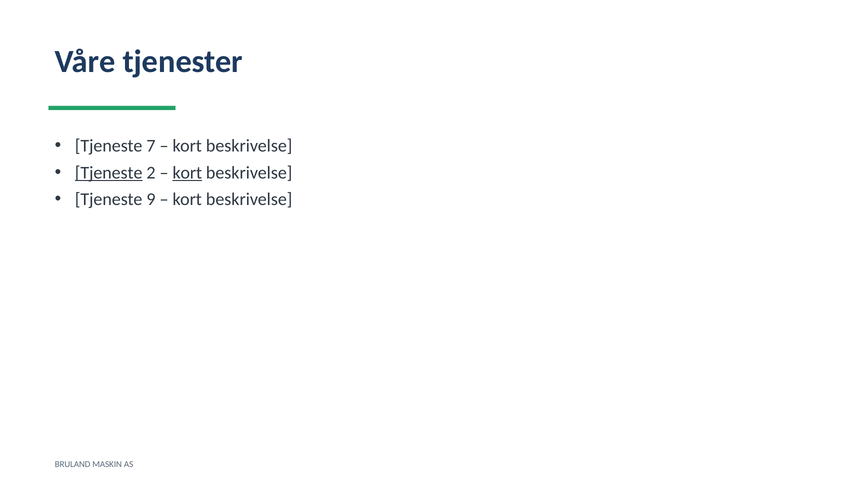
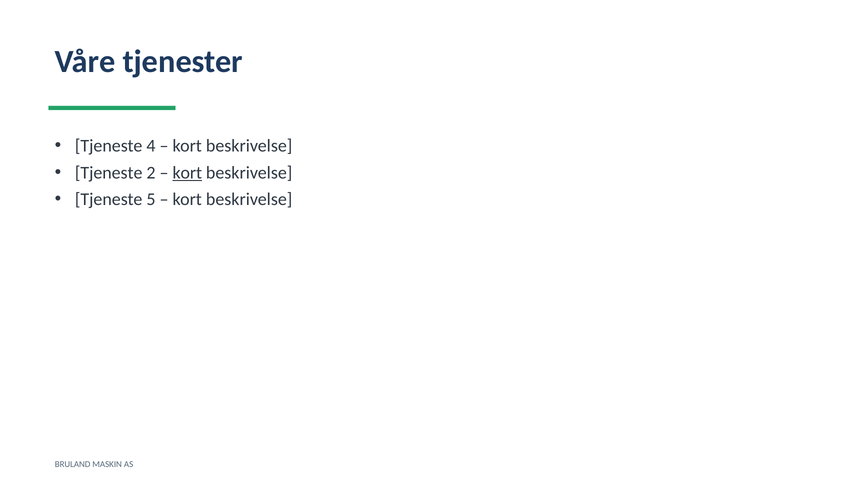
7: 7 -> 4 (151, 146)
Tjeneste underline: present -> none (109, 173)
9: 9 -> 5 (151, 200)
